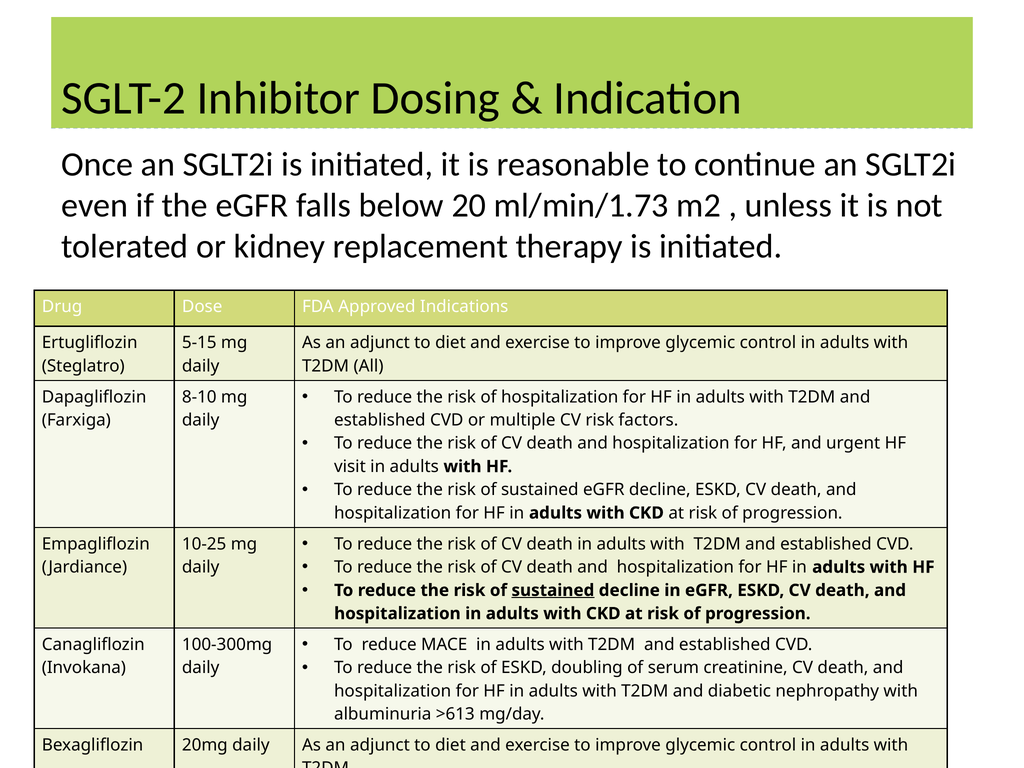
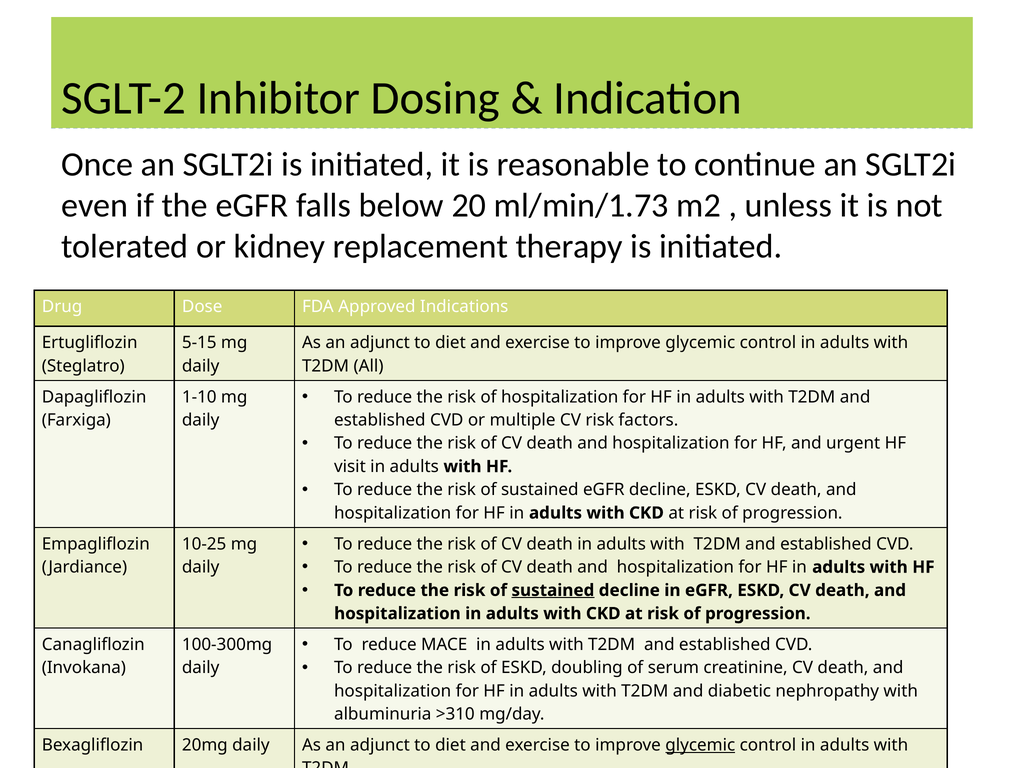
8-10: 8-10 -> 1-10 (199, 397)
>613: >613 -> >310 (455, 714)
glycemic underline: none -> present (700, 745)
